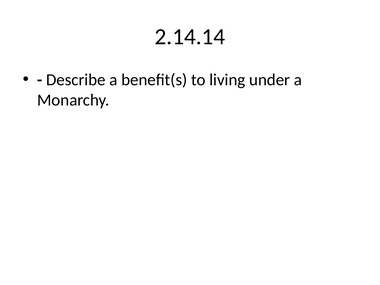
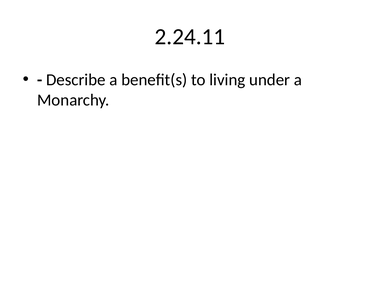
2.14.14: 2.14.14 -> 2.24.11 (190, 37)
